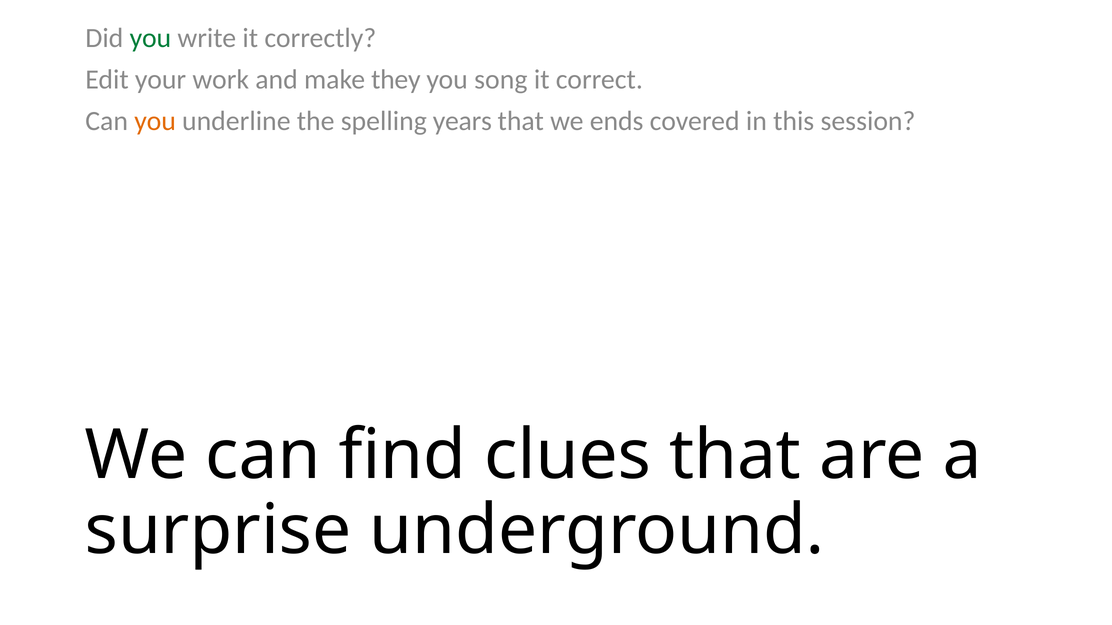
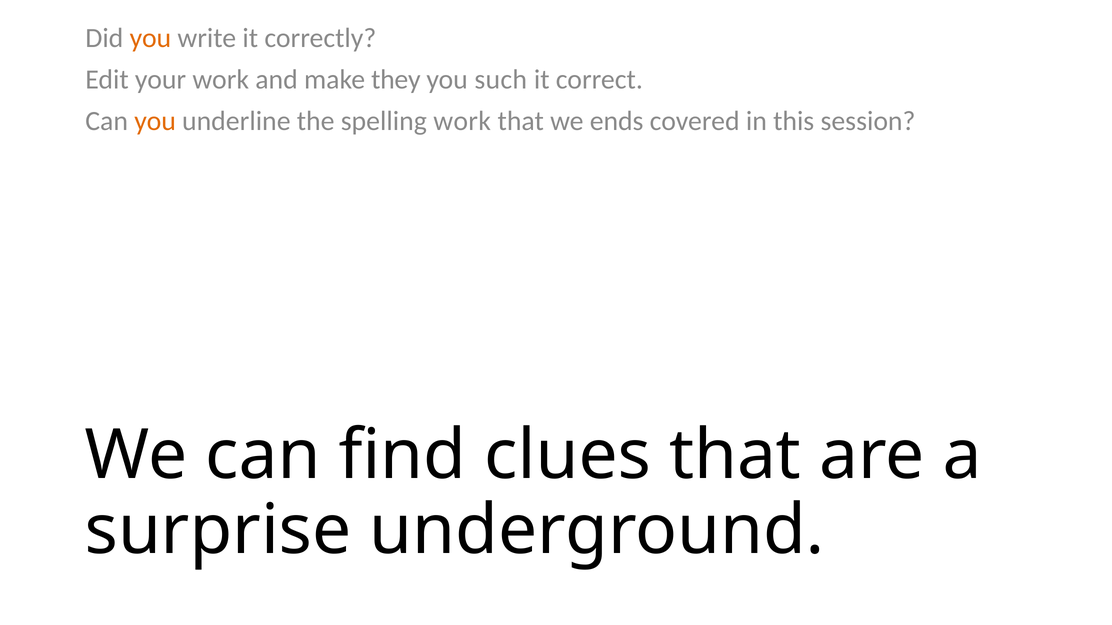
you colour: green -> orange (150, 38)
song: song -> such (501, 80)
spelling years: years -> work (462, 121)
